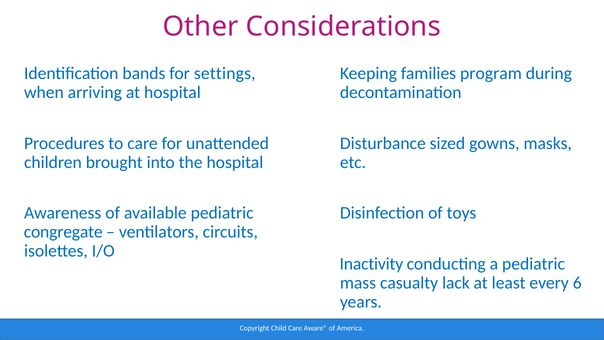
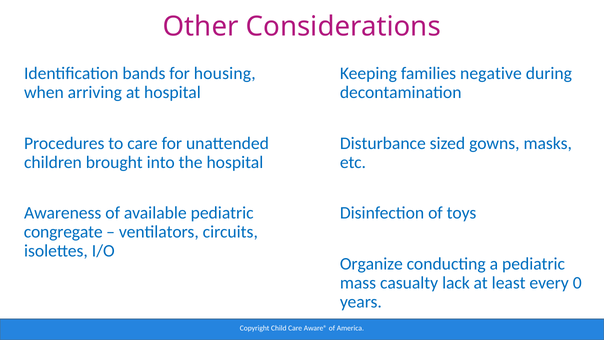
settings: settings -> housing (225, 74)
program: program -> negative (491, 74)
Inactivity: Inactivity -> Organize (371, 264)
6: 6 -> 0 (577, 283)
